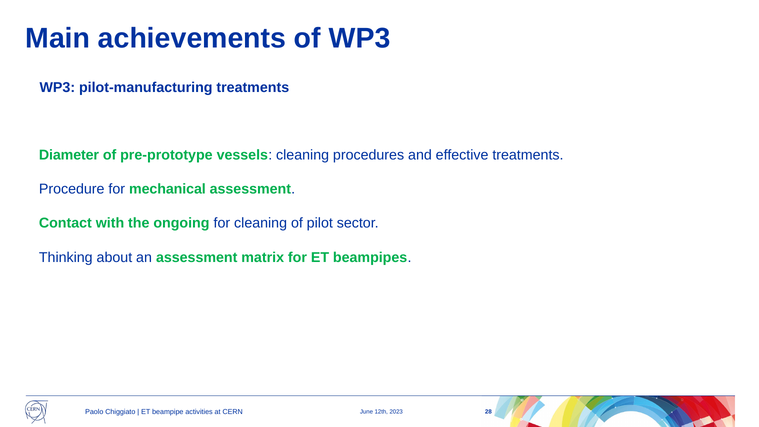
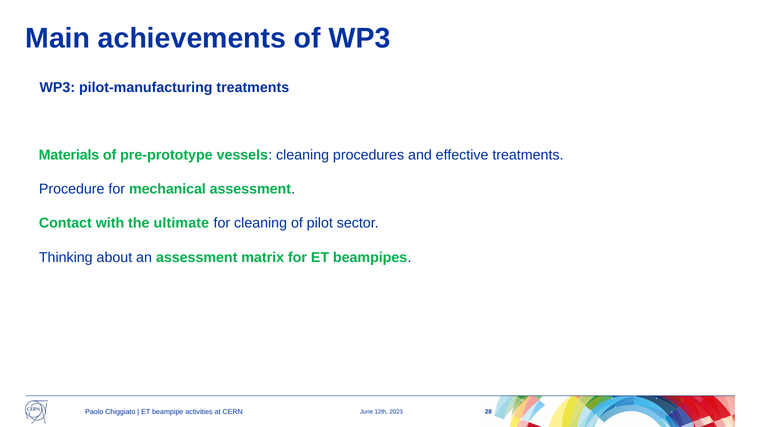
Diameter: Diameter -> Materials (69, 155)
ongoing: ongoing -> ultimate (181, 223)
